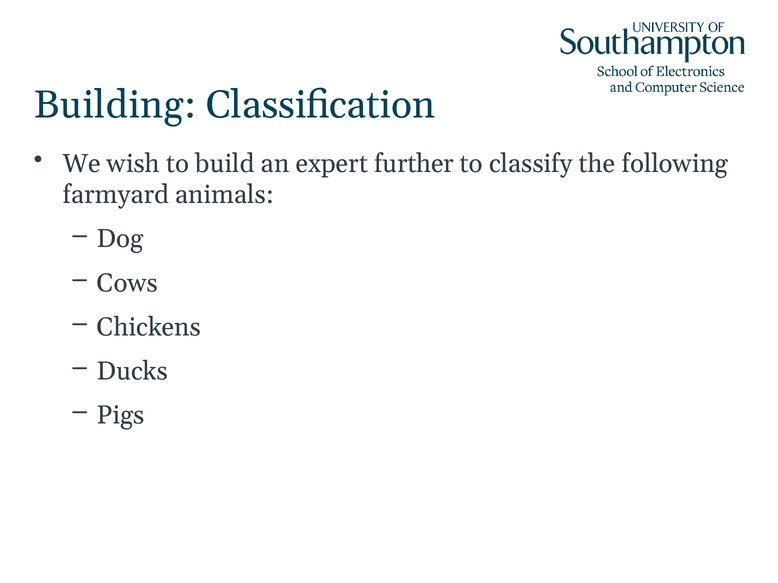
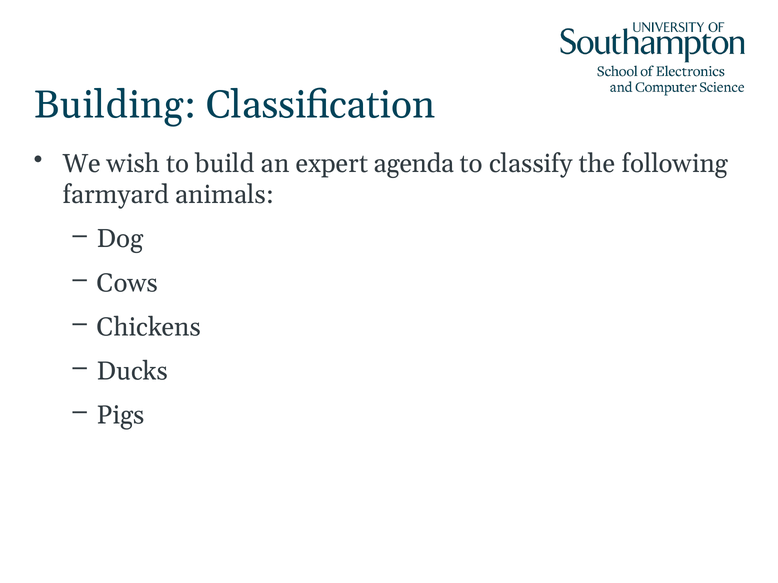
further: further -> agenda (414, 164)
